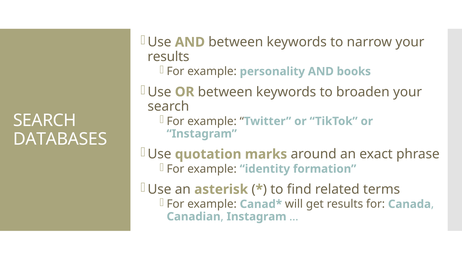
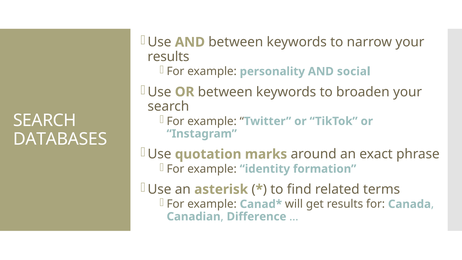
books: books -> social (354, 71)
Instagram: Instagram -> Difference (256, 216)
